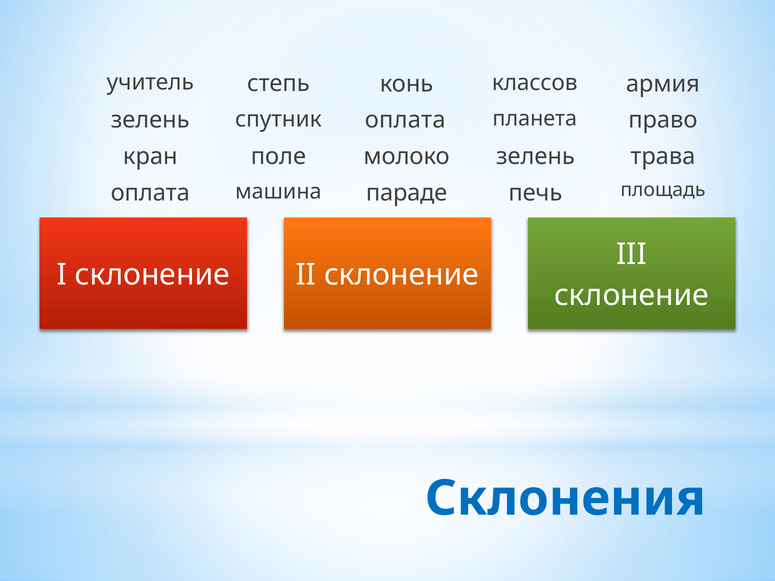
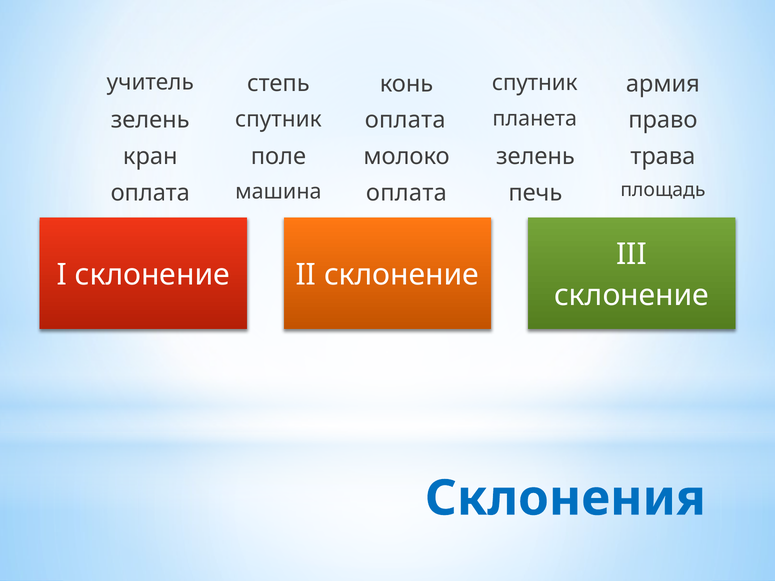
конь классов: классов -> спутник (535, 83)
машина параде: параде -> оплата (406, 193)
